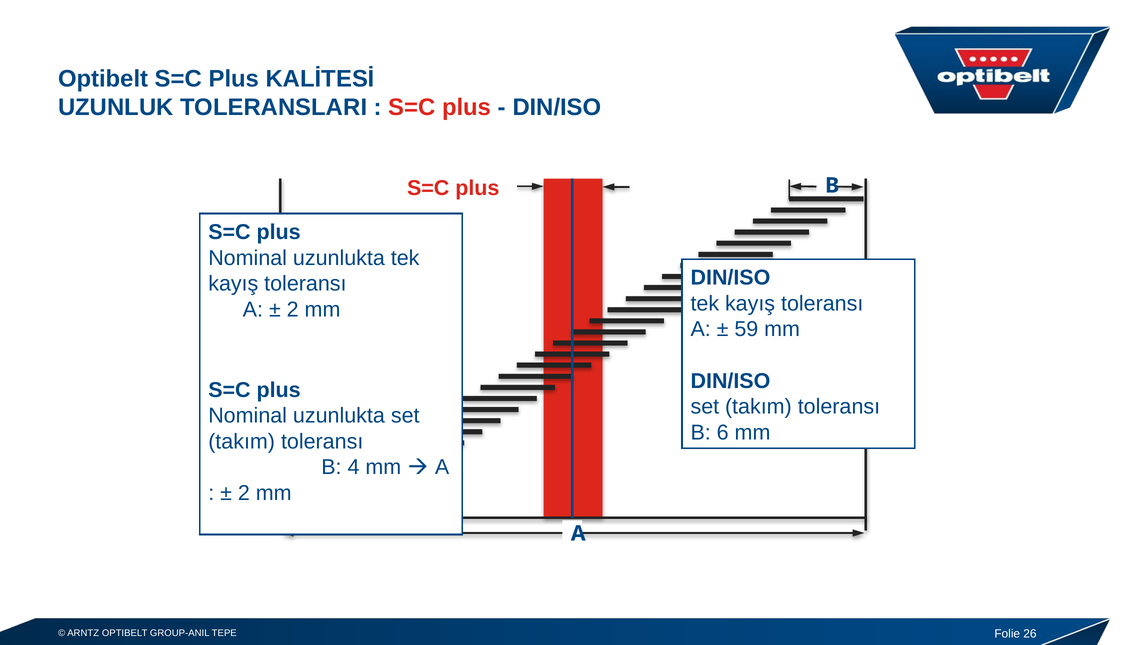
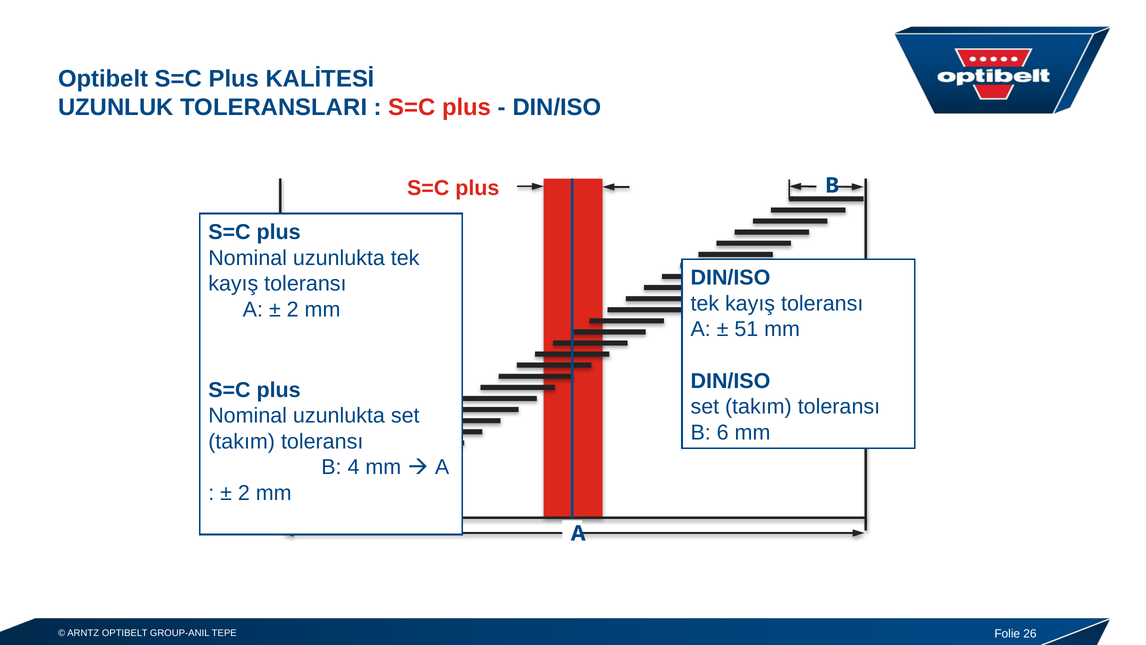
59: 59 -> 51 (746, 329)
